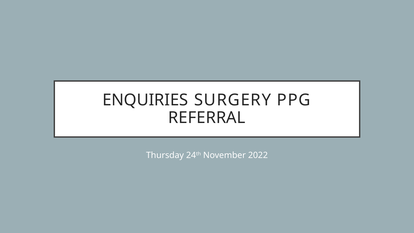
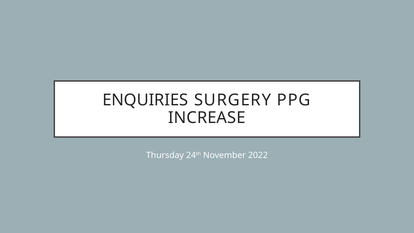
REFERRAL: REFERRAL -> INCREASE (207, 118)
